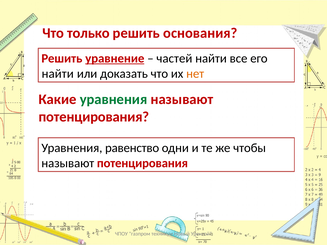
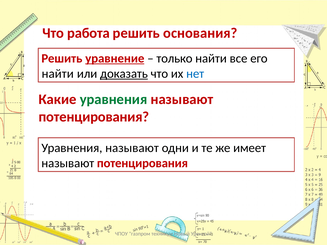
только: только -> работа (88, 33)
частей: частей -> только (174, 58)
доказать underline: none -> present (124, 74)
нет colour: orange -> blue (195, 74)
равенство: равенство -> называют (132, 148)
чтобы: чтобы -> имеет (250, 148)
